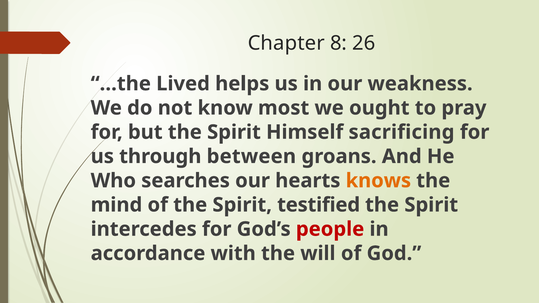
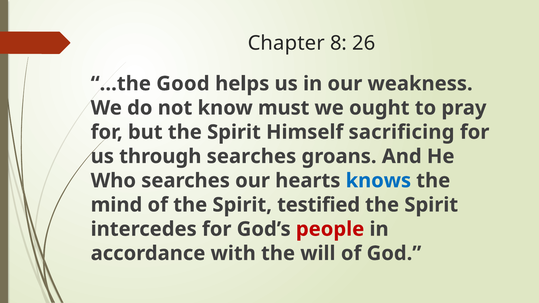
Lived: Lived -> Good (183, 84)
most: most -> must (284, 108)
through between: between -> searches (251, 156)
knows colour: orange -> blue (378, 181)
